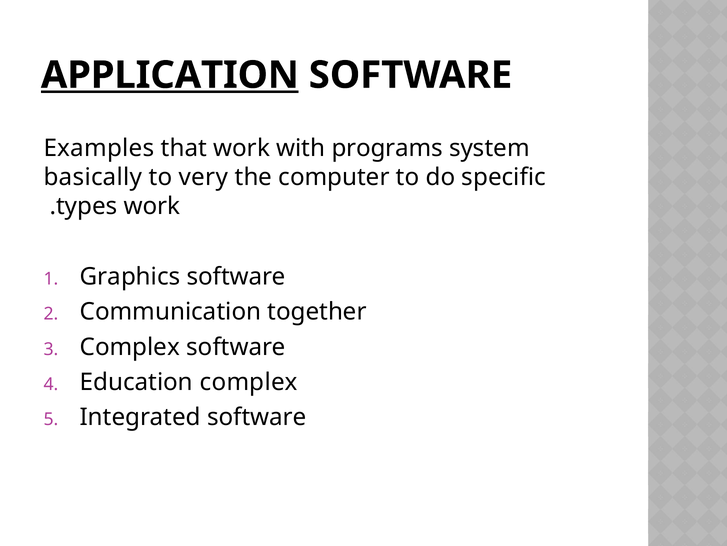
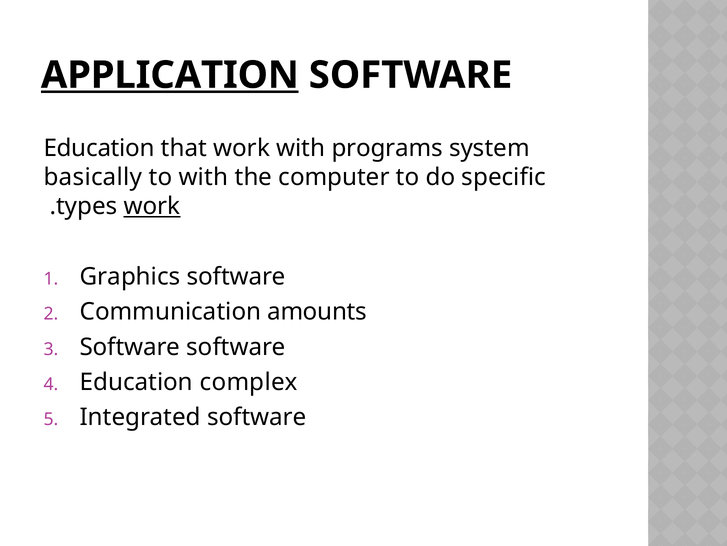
Examples: Examples -> Education (99, 148)
to very: very -> with (203, 177)
work underline: none -> present (152, 206)
together: together -> amounts (317, 311)
Complex: Complex -> Software (130, 347)
